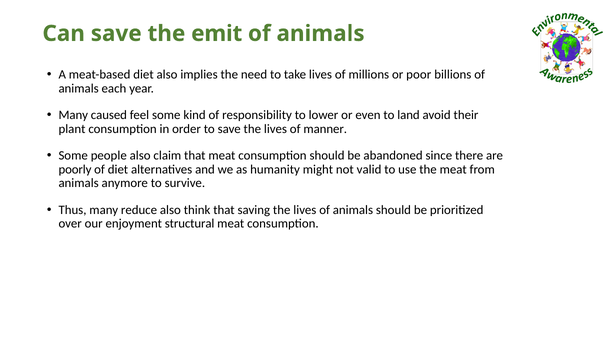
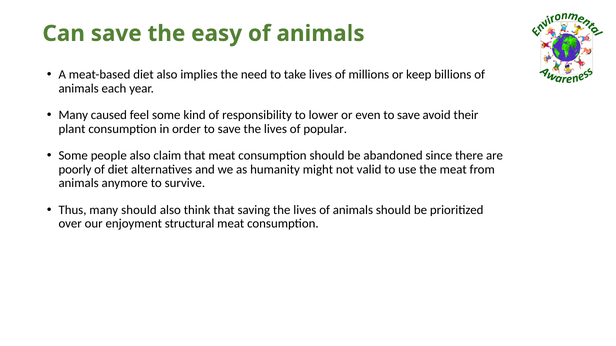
emit: emit -> easy (217, 34)
poor: poor -> keep (419, 75)
even to land: land -> save (409, 115)
manner: manner -> popular (325, 129)
many reduce: reduce -> should (139, 210)
